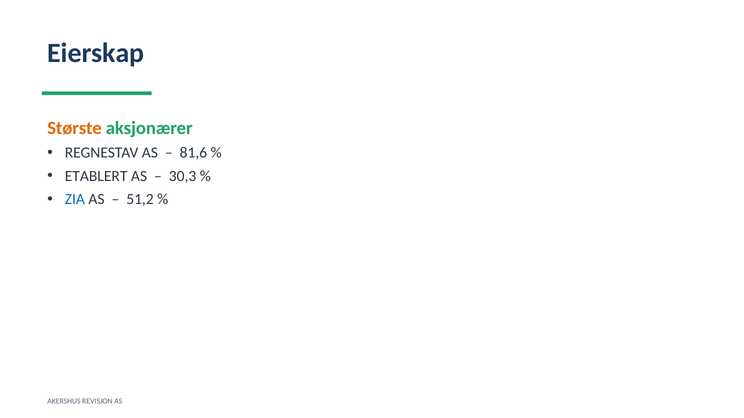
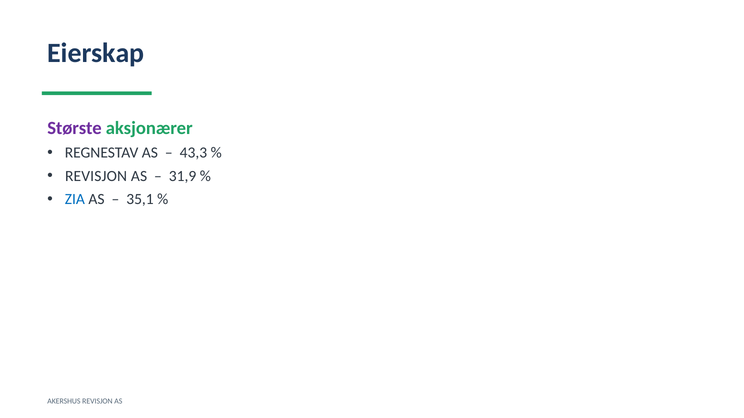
Største colour: orange -> purple (75, 128)
81,6: 81,6 -> 43,3 (193, 153)
ETABLERT: ETABLERT -> REVISJON (96, 176)
30,3: 30,3 -> 31,9 (183, 176)
51,2: 51,2 -> 35,1 (140, 200)
